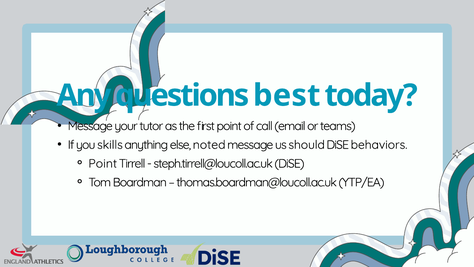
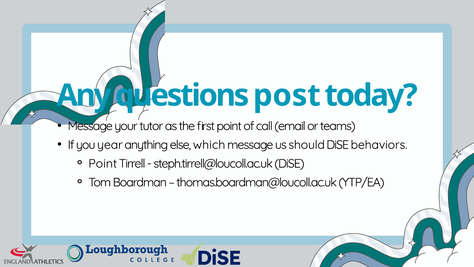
best: best -> post (287, 95)
skills: skills -> year (110, 145)
noted: noted -> which (209, 145)
